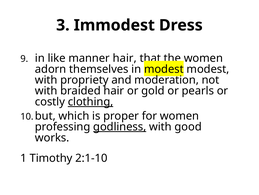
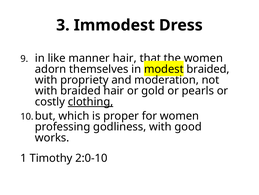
modest modest: modest -> braided (208, 69)
godliness underline: present -> none (120, 126)
2:1-10: 2:1-10 -> 2:0-10 (91, 158)
